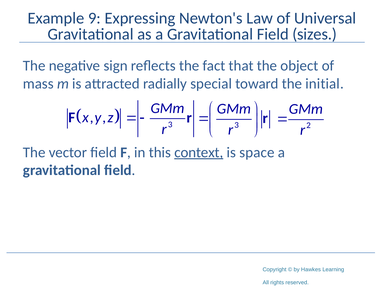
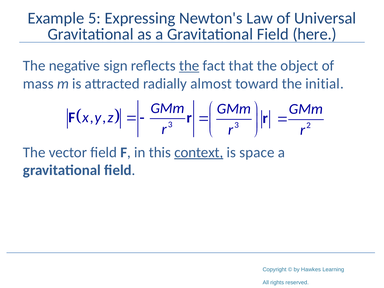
9: 9 -> 5 (94, 18)
sizes: sizes -> here (315, 34)
the underline: none -> present (189, 66)
special: special -> almost (211, 84)
